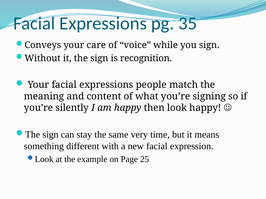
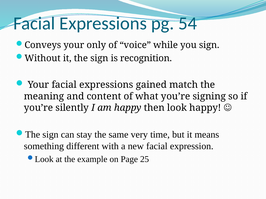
35: 35 -> 54 (188, 23)
care: care -> only (96, 45)
people: people -> gained (151, 85)
